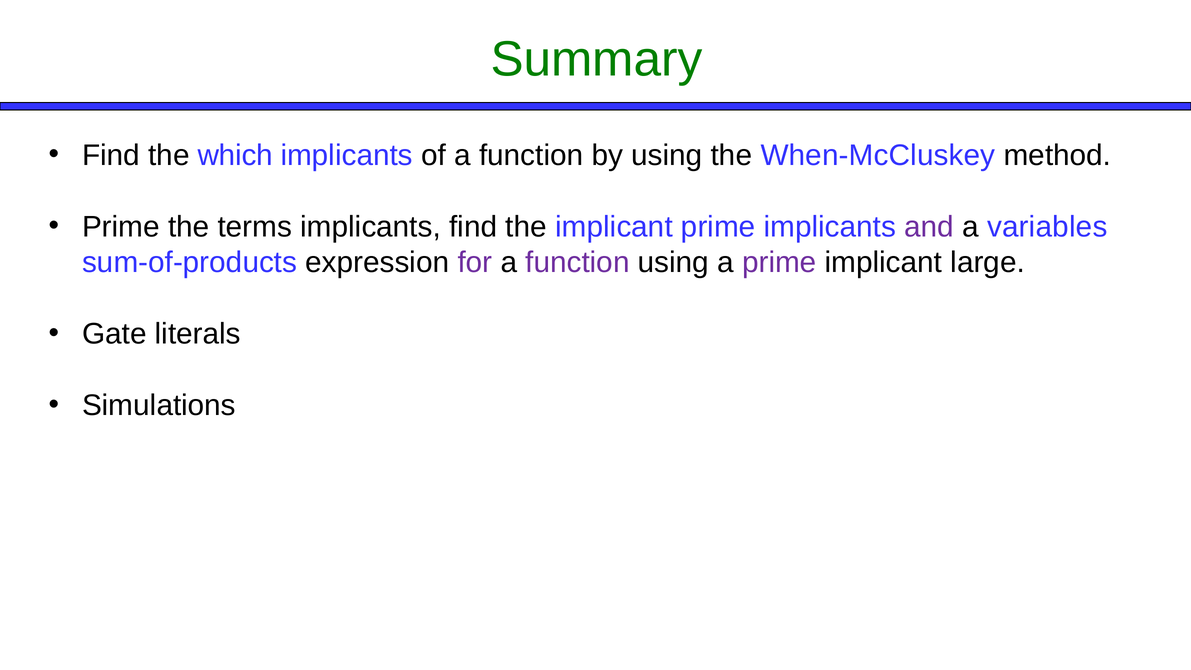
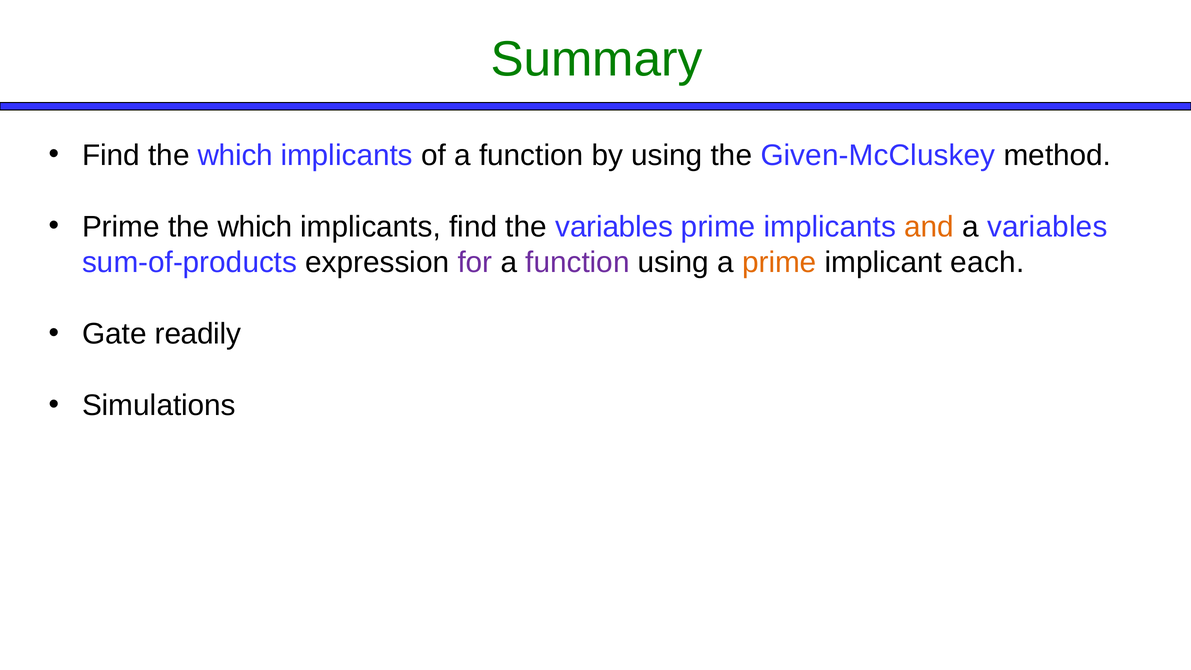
When-McCluskey: When-McCluskey -> Given-McCluskey (878, 155)
terms: terms -> which (255, 227)
the implicant: implicant -> variables (614, 227)
and colour: purple -> orange (929, 227)
prime colour: purple -> orange (779, 262)
large: large -> each (987, 262)
literals: literals -> readily (198, 334)
